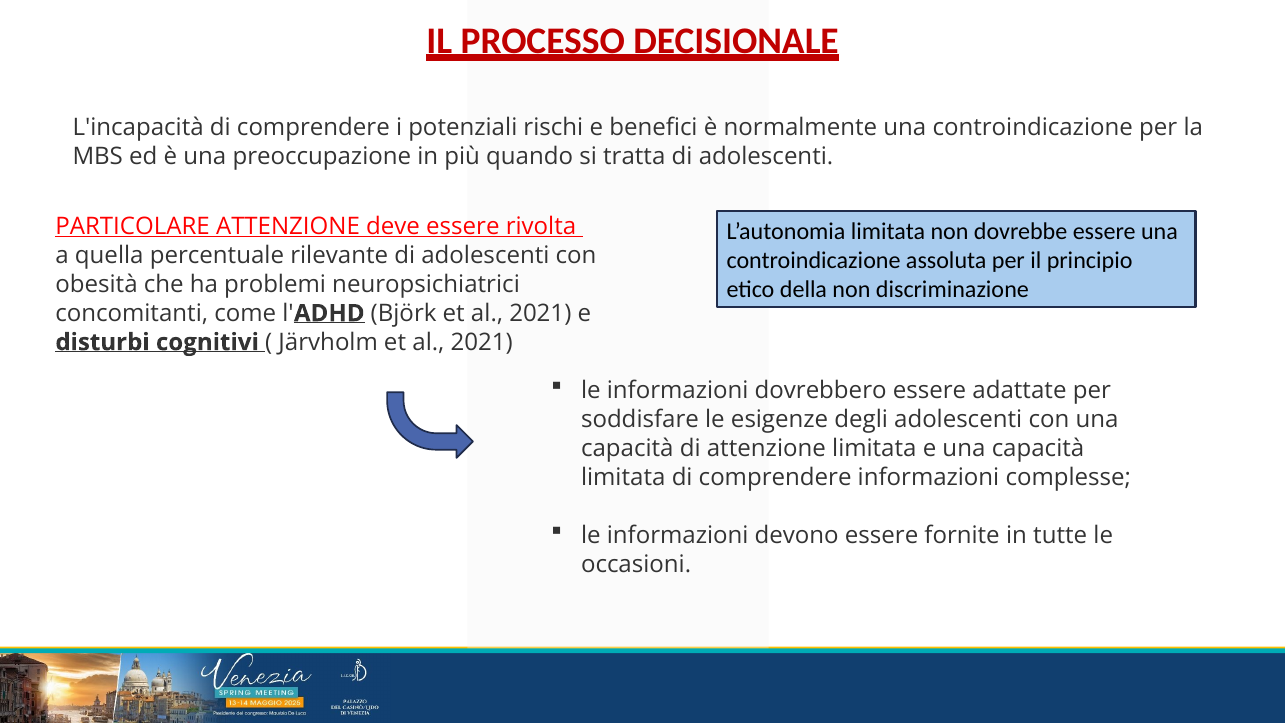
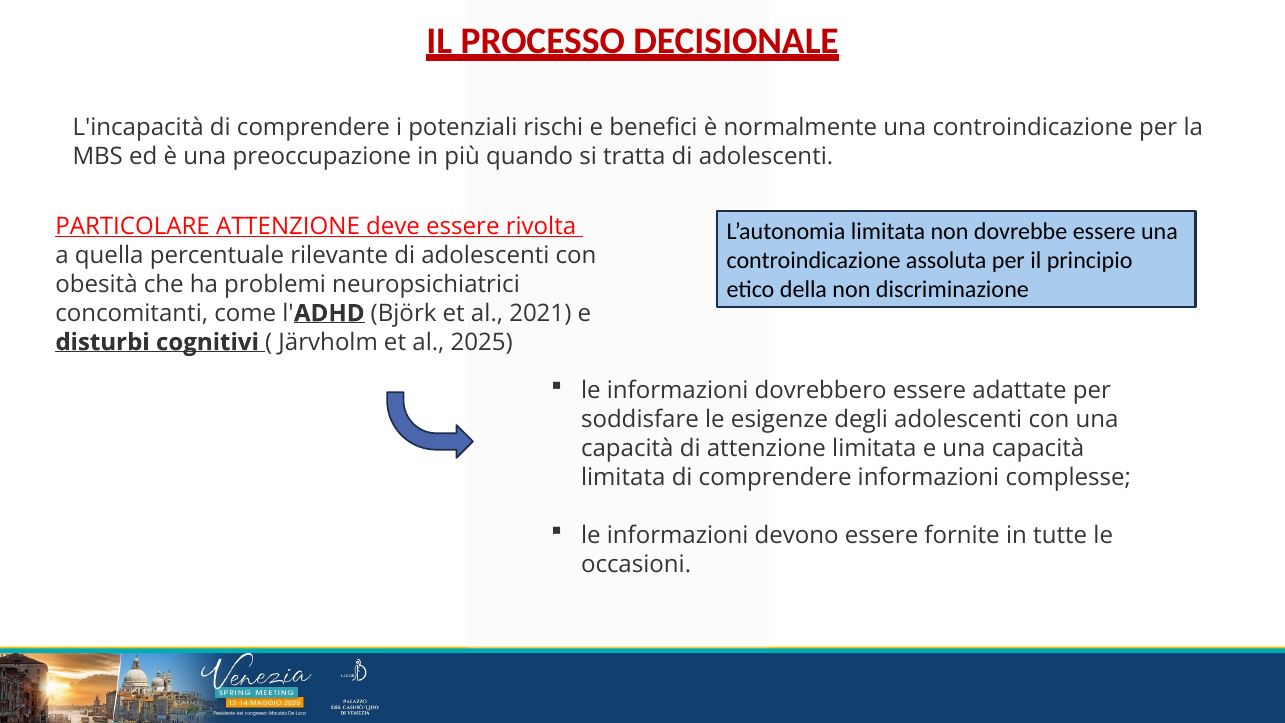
Järvholm et al 2021: 2021 -> 2025 (482, 342)
